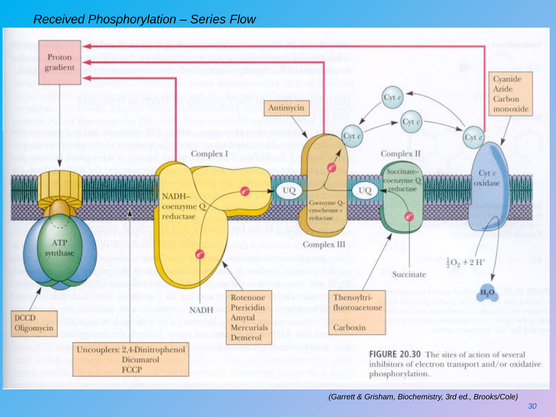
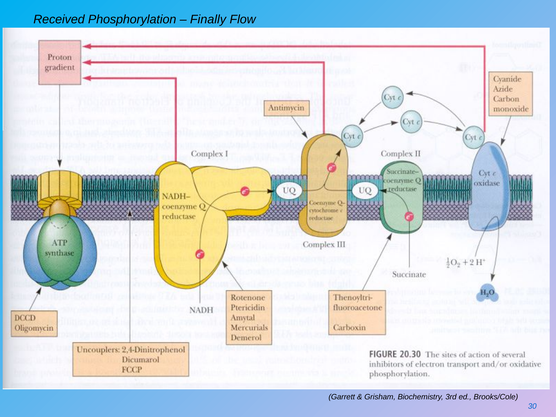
Series: Series -> Finally (208, 19)
